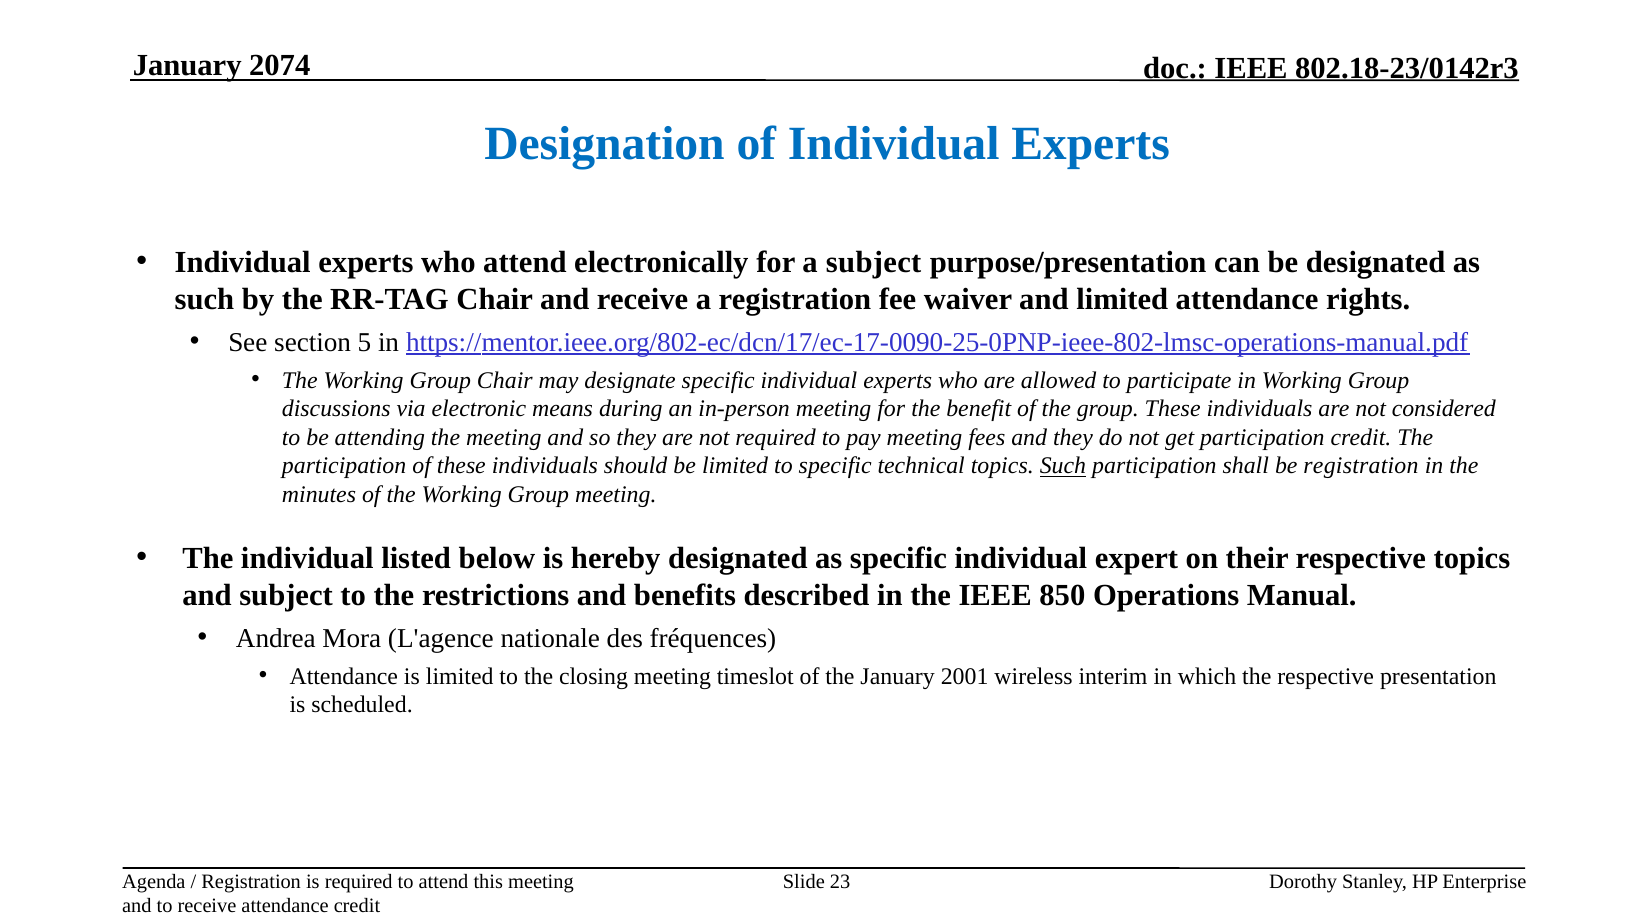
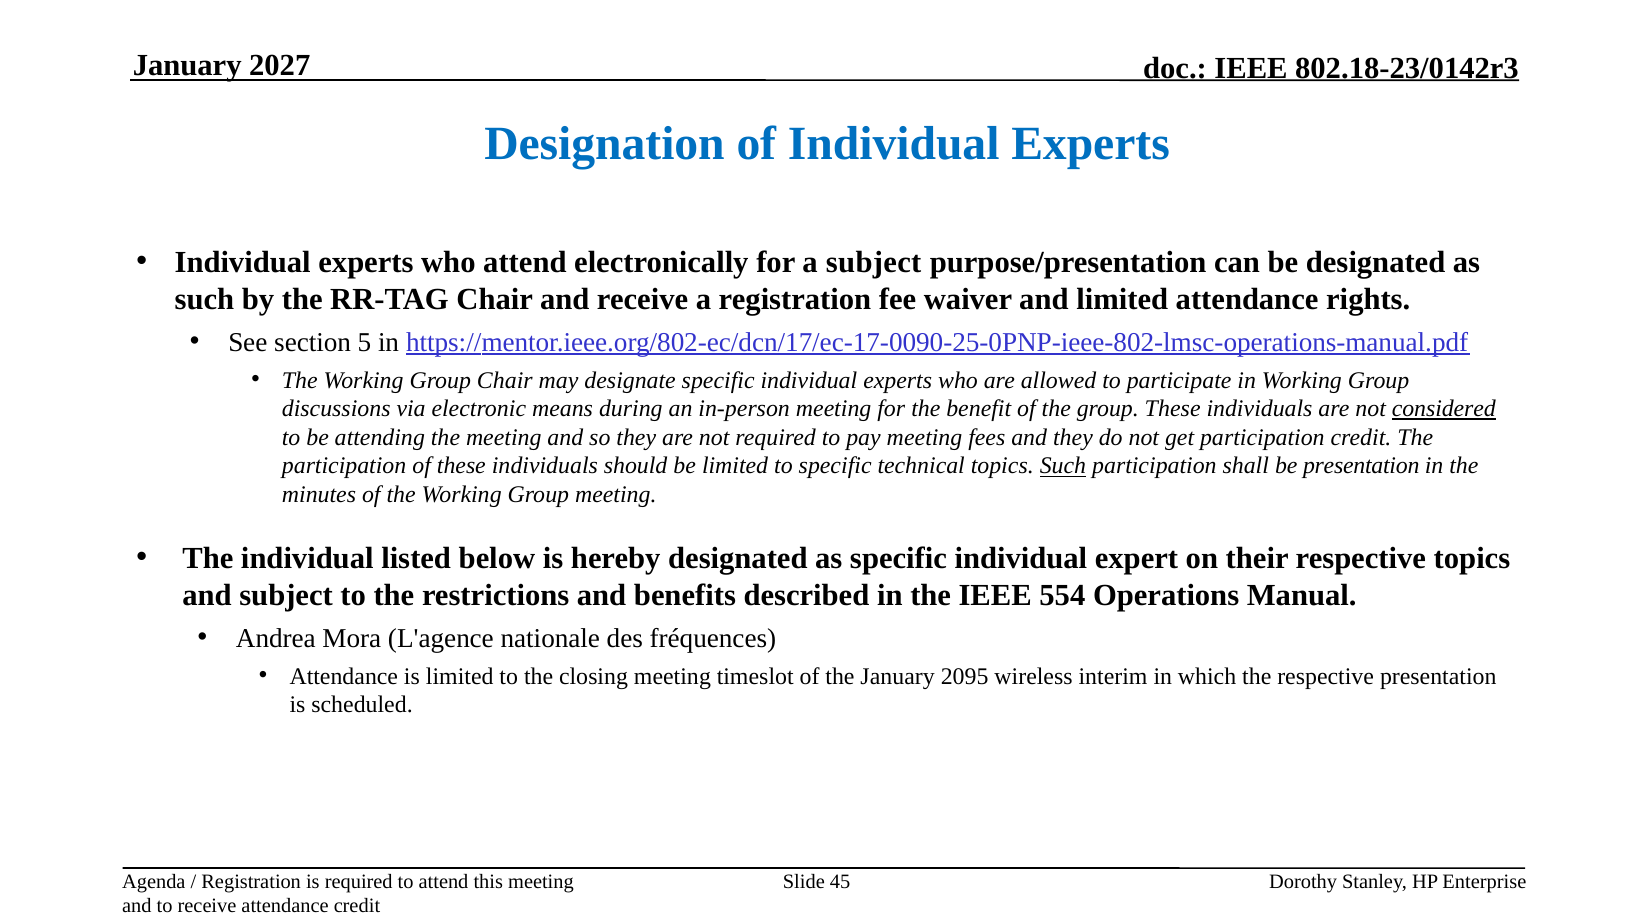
2074: 2074 -> 2027 (280, 65)
considered underline: none -> present (1444, 409)
be registration: registration -> presentation (1361, 466)
850: 850 -> 554 (1062, 595)
2001: 2001 -> 2095 (965, 676)
23: 23 -> 45 (840, 882)
